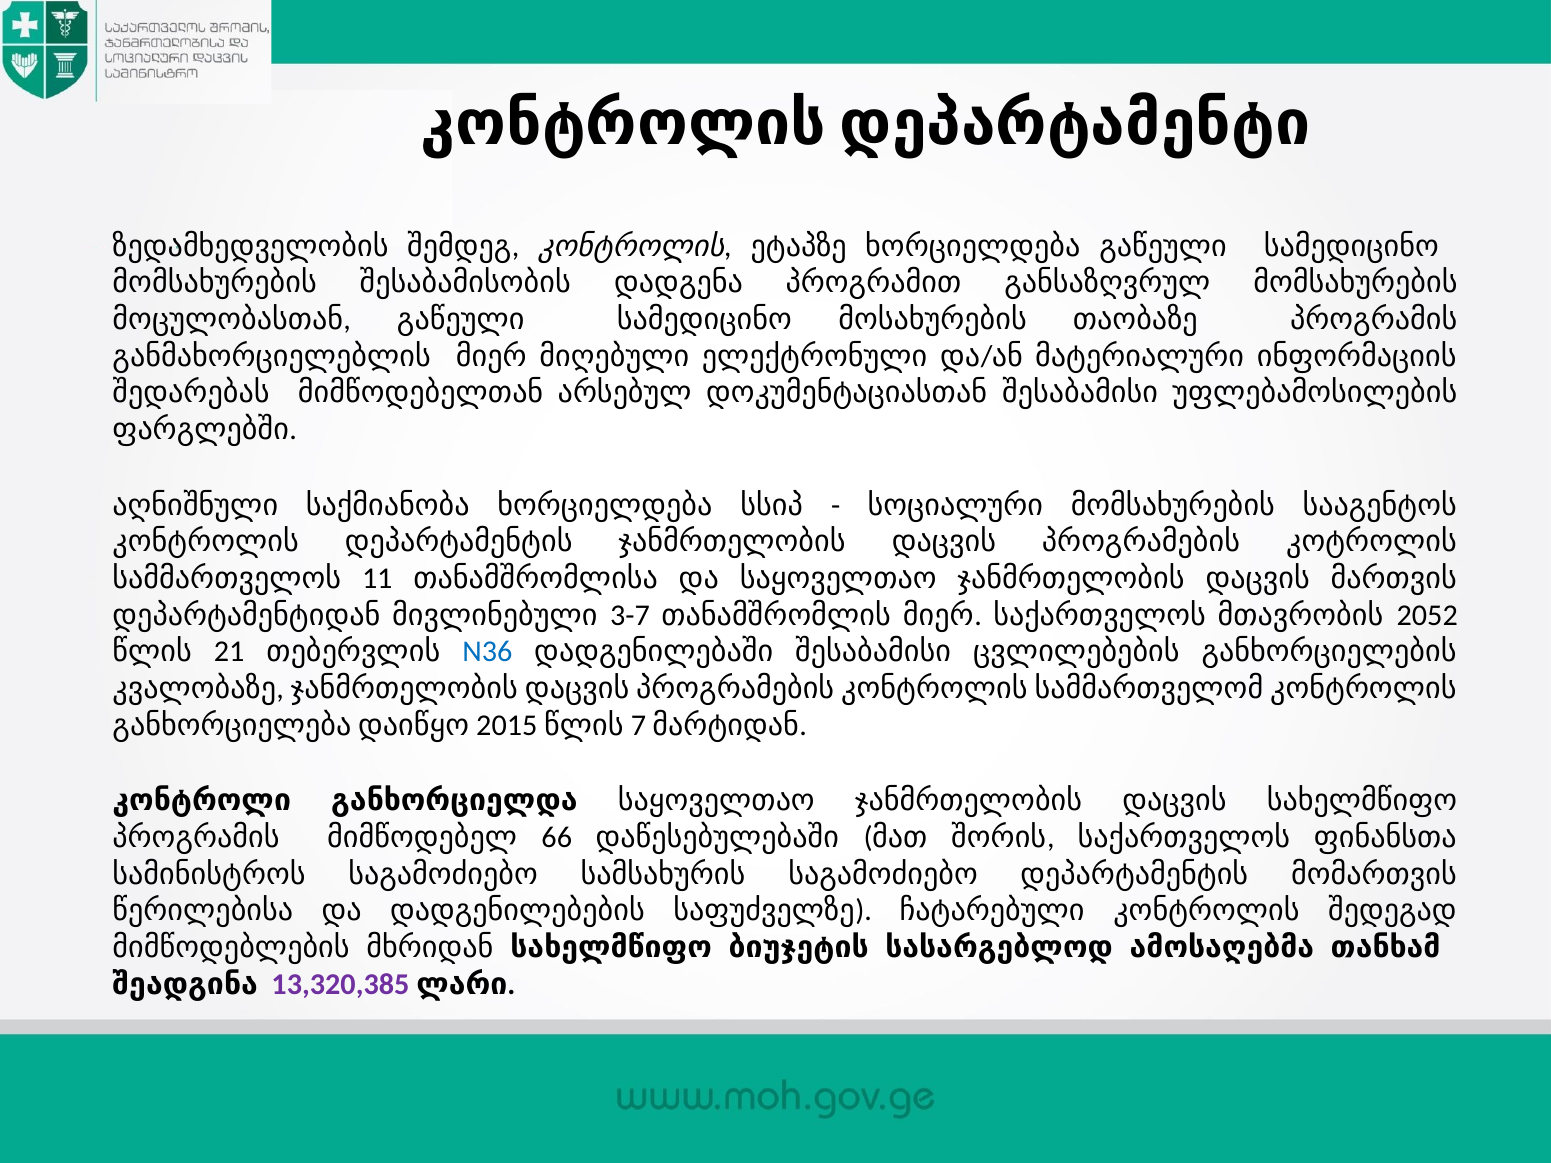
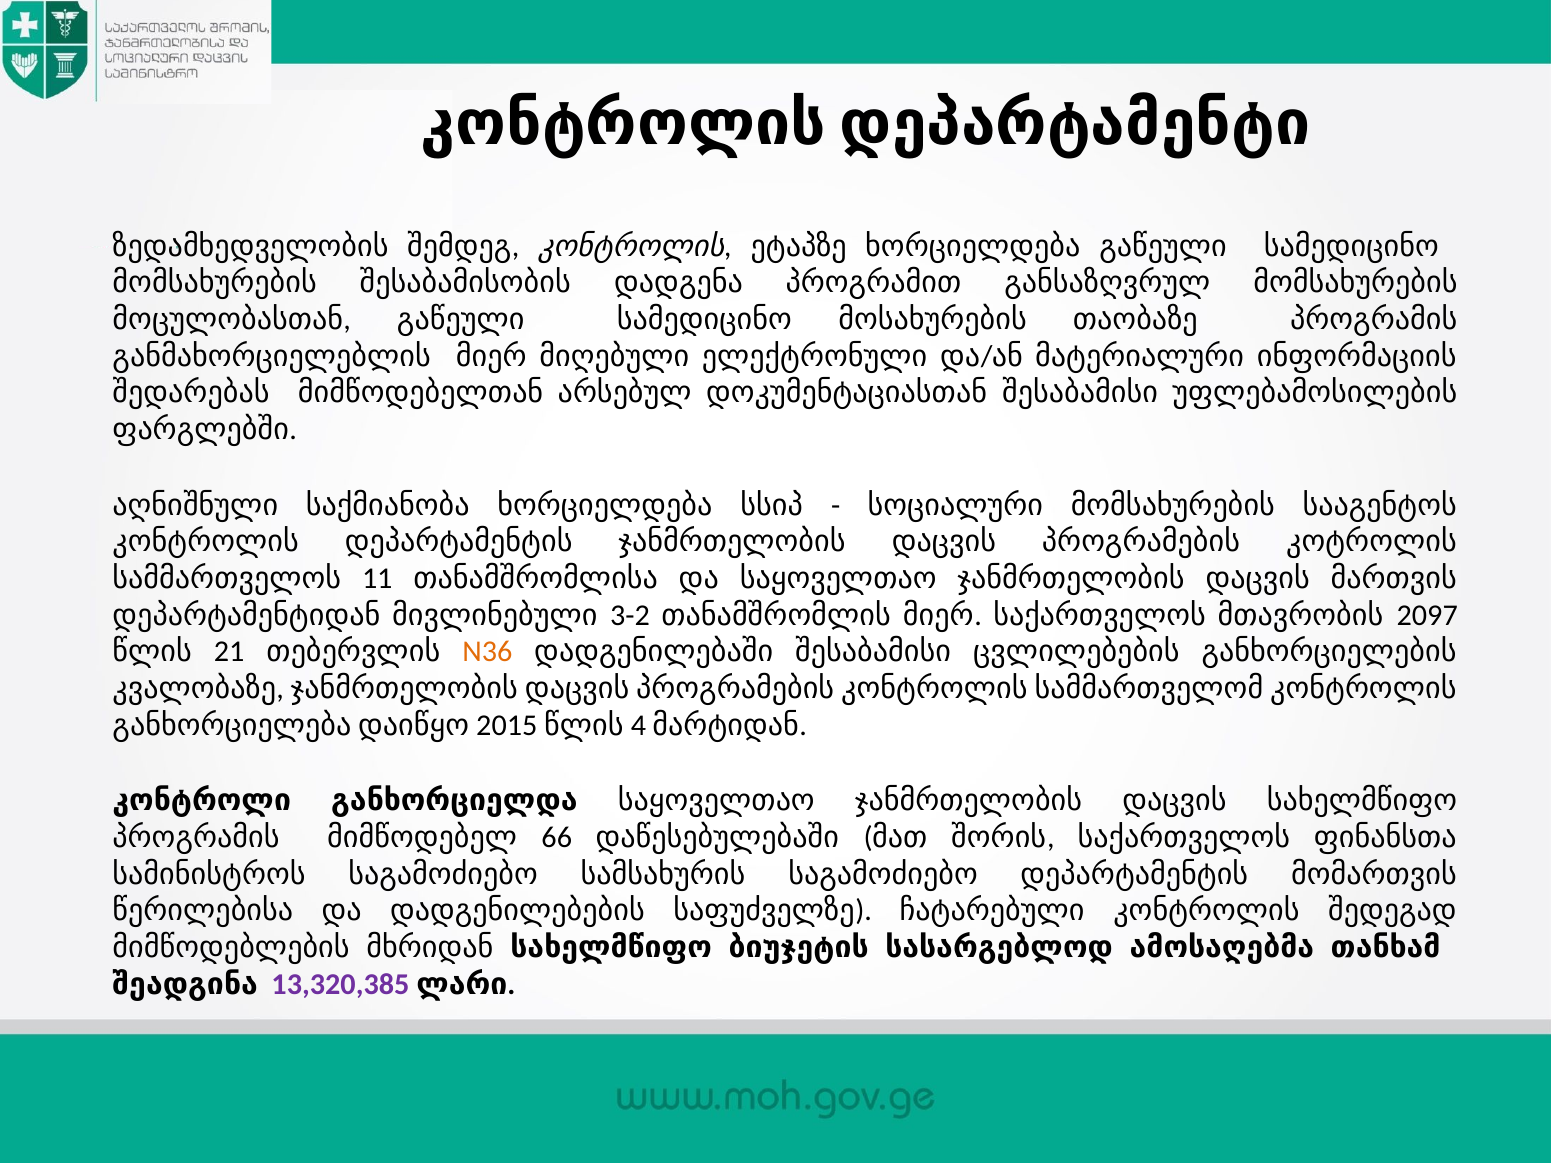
3-7: 3-7 -> 3-2 (630, 615)
2052: 2052 -> 2097 (1427, 615)
N36 colour: blue -> orange (487, 652)
7: 7 -> 4 (639, 725)
